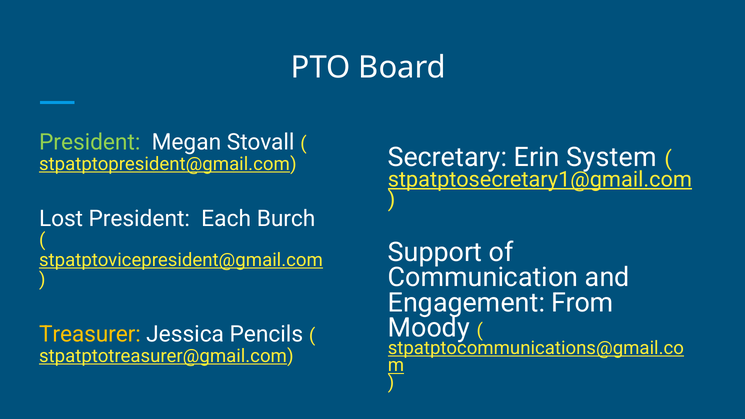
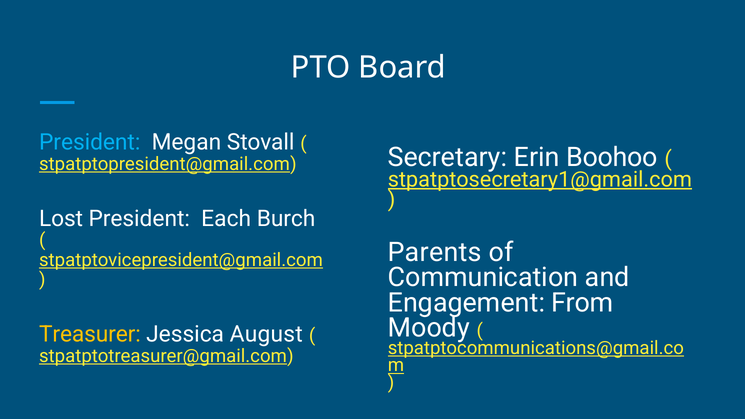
President colour: light green -> light blue (90, 142)
System: System -> Boohoo (612, 157)
Support: Support -> Parents (435, 252)
Pencils: Pencils -> August (266, 334)
